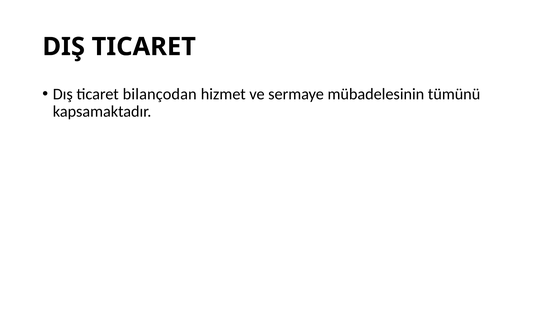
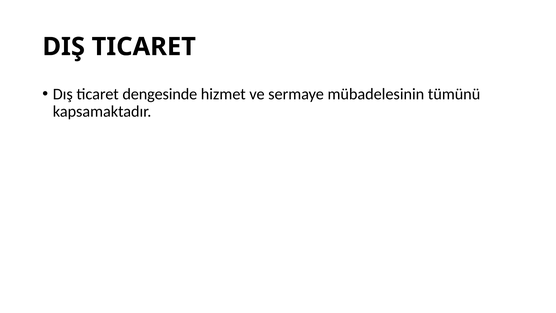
bilançodan: bilançodan -> dengesinde (160, 94)
